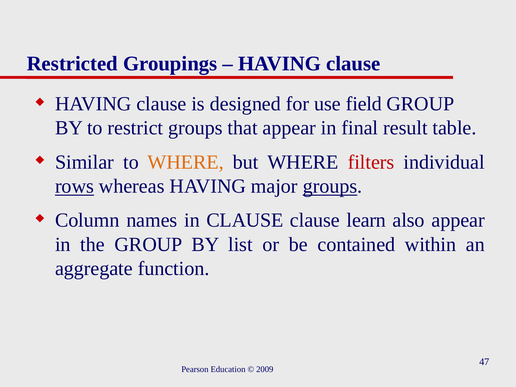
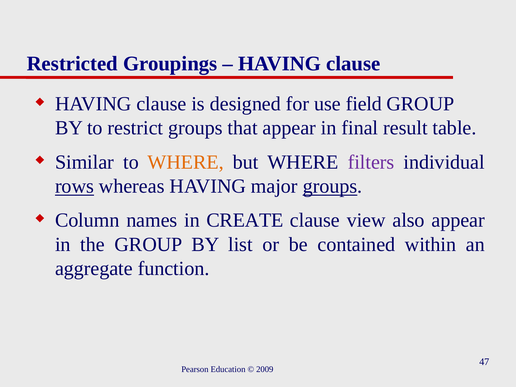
filters colour: red -> purple (371, 162)
in CLAUSE: CLAUSE -> CREATE (245, 220)
learn: learn -> view (366, 220)
